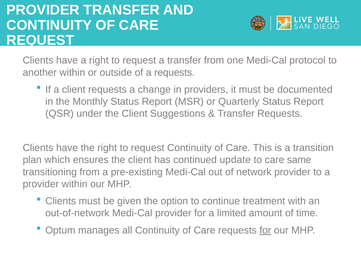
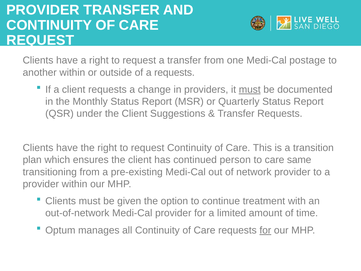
protocol: protocol -> postage (307, 60)
must underline: none -> present (250, 89)
update: update -> person (235, 160)
